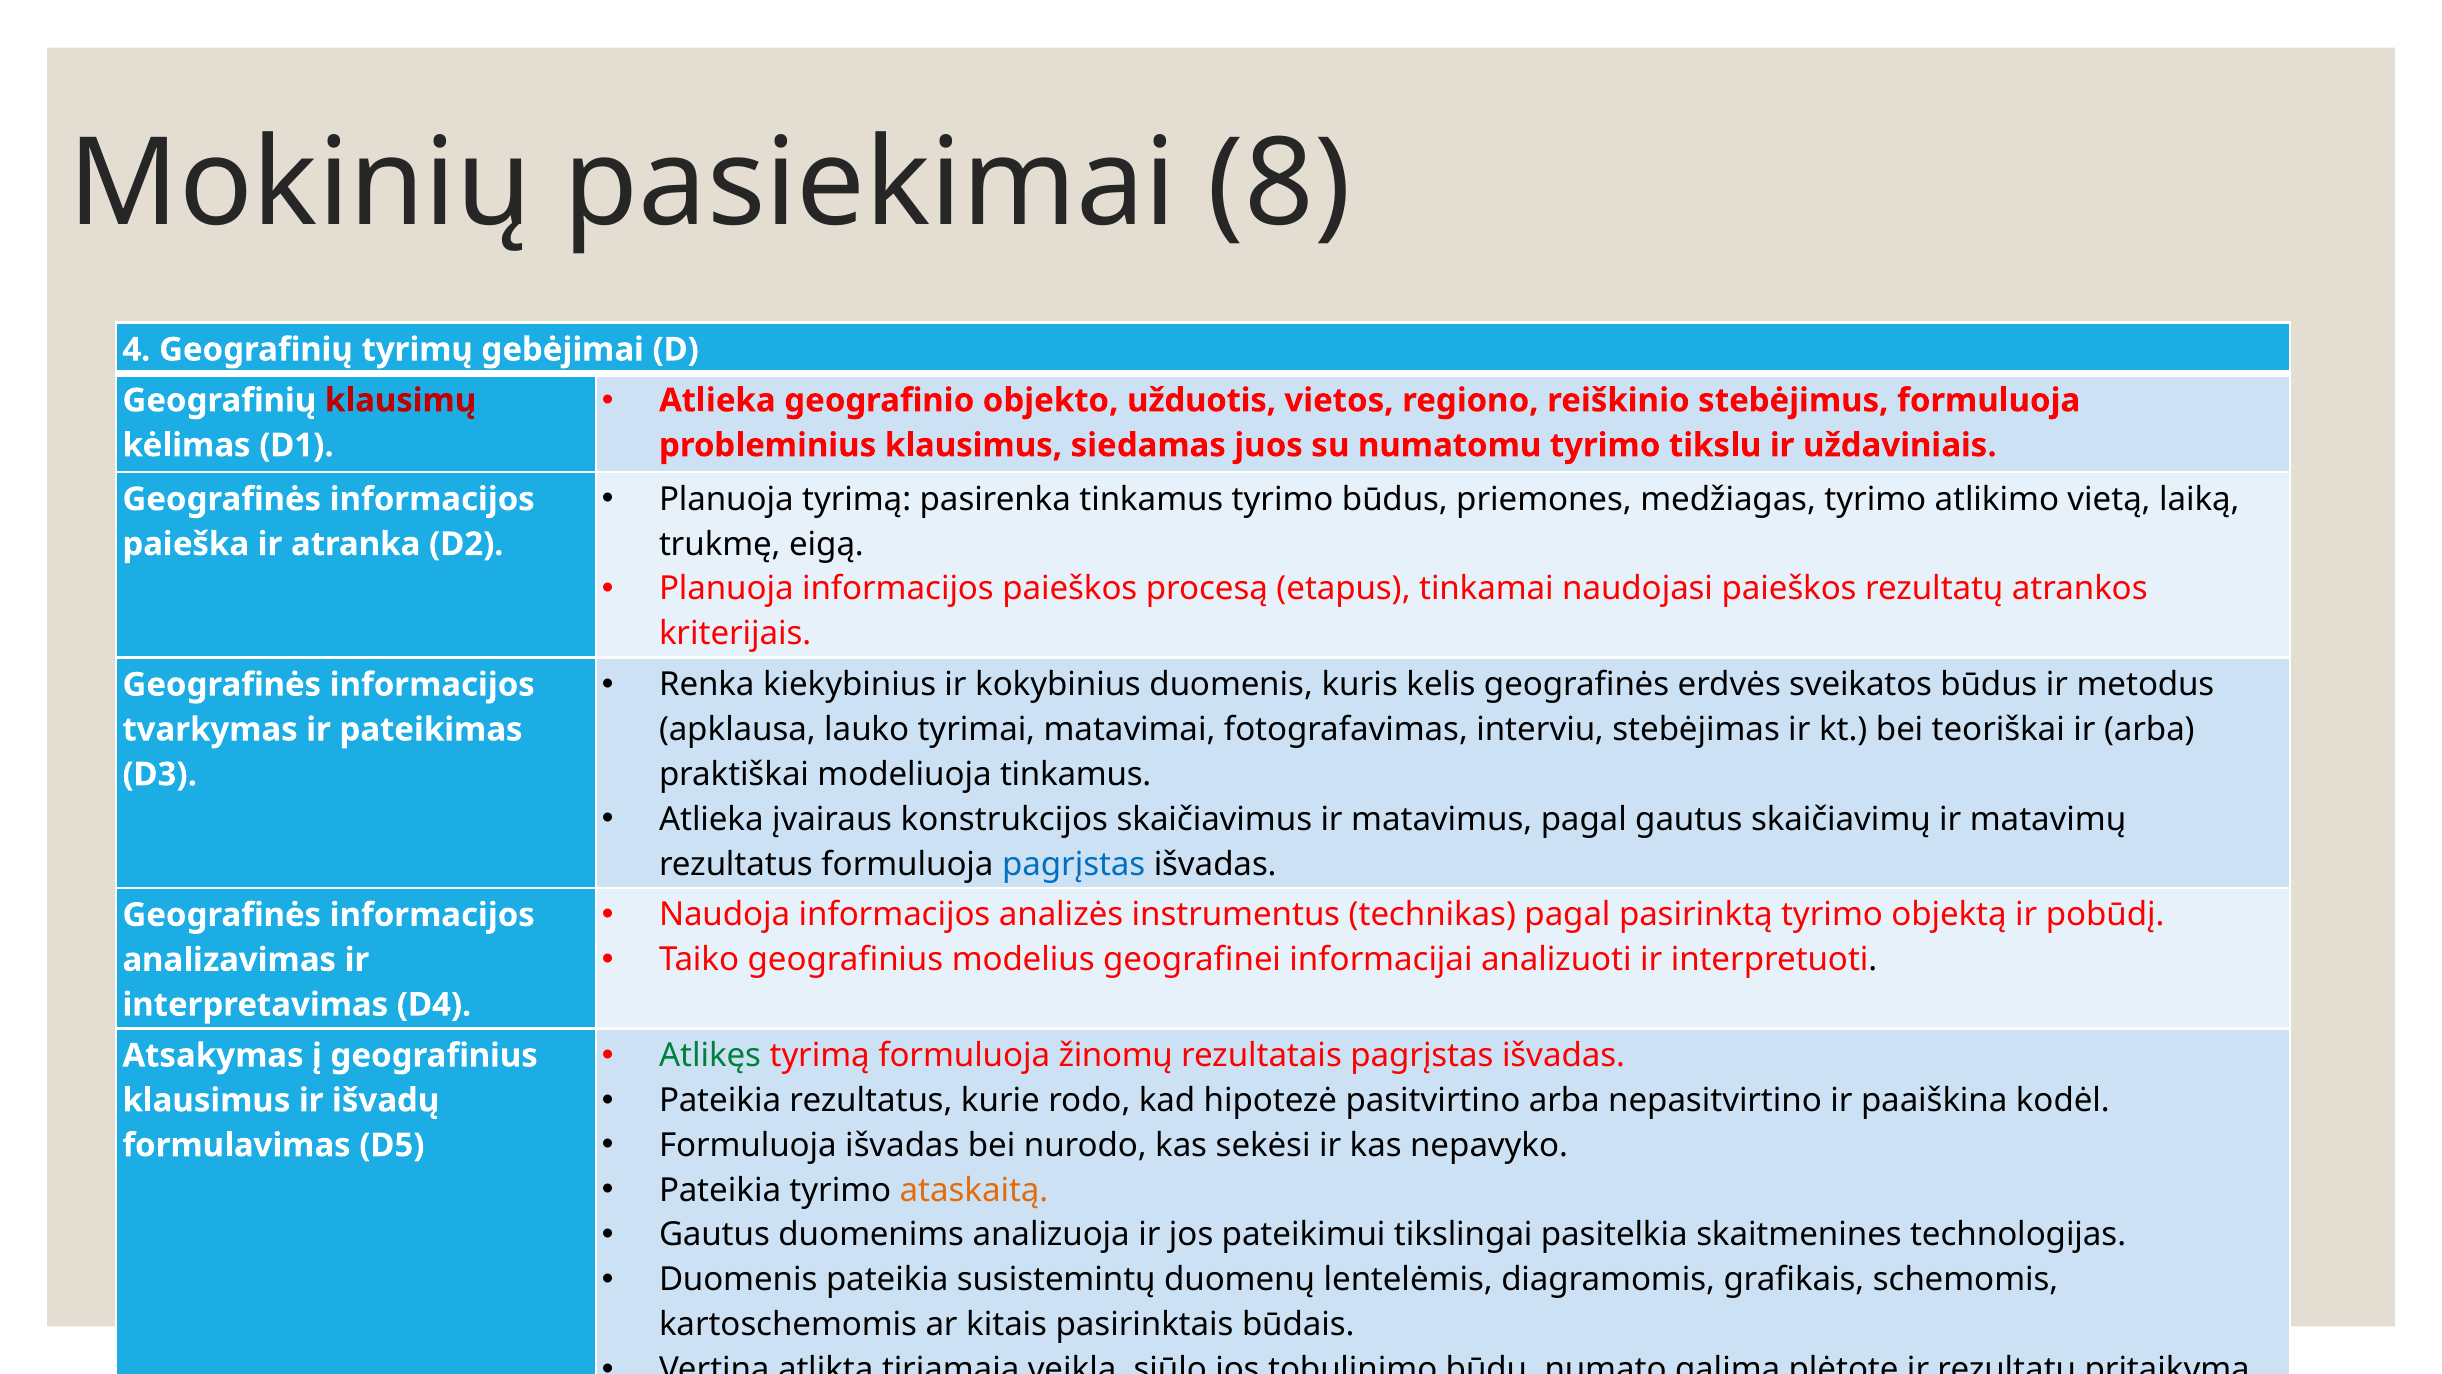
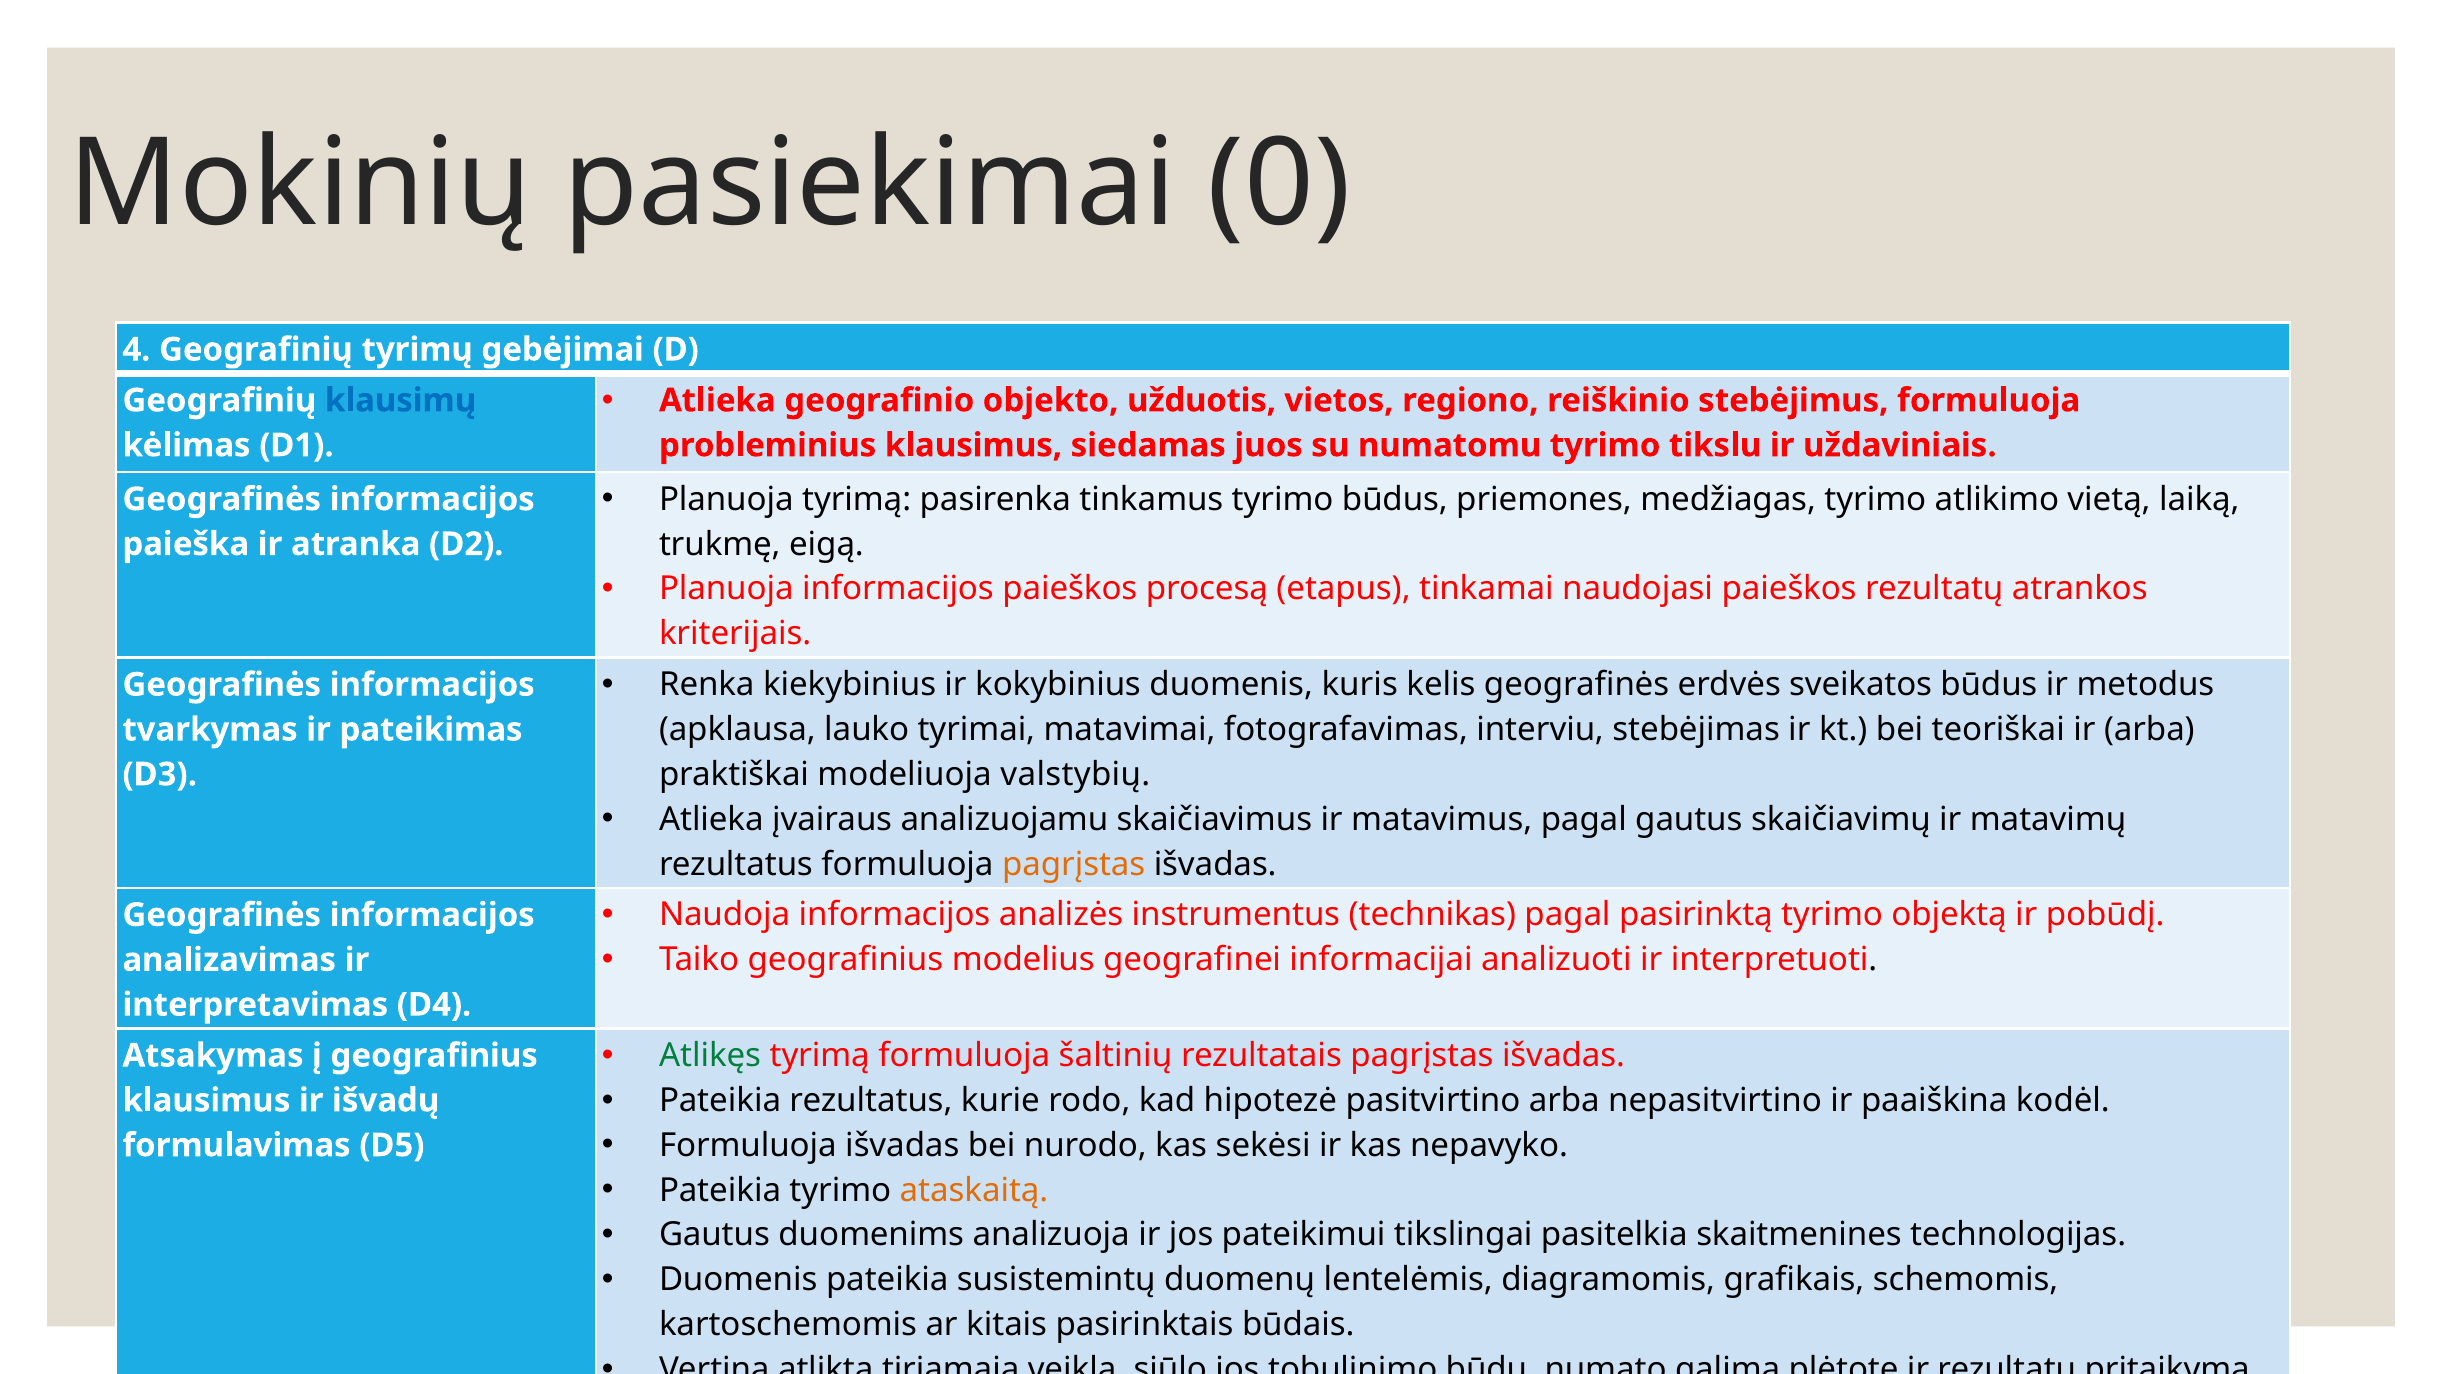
8: 8 -> 0 (1279, 184)
klausimų colour: red -> blue (401, 400)
modeliuoja tinkamus: tinkamus -> valstybių (1075, 774)
konstrukcijos: konstrukcijos -> analizuojamu (1004, 819)
pagrįstas colour: blue -> orange (1074, 864)
žinomų: žinomų -> šaltinių (1115, 1055)
